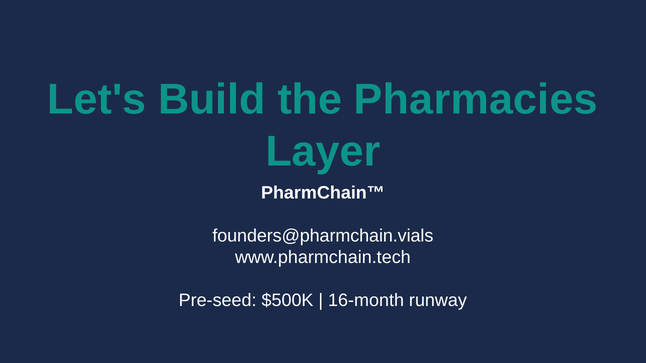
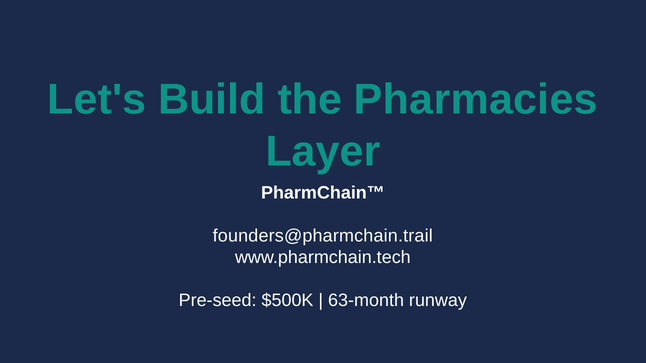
founders@pharmchain.vials: founders@pharmchain.vials -> founders@pharmchain.trail (323, 236)
16-month: 16-month -> 63-month (366, 301)
